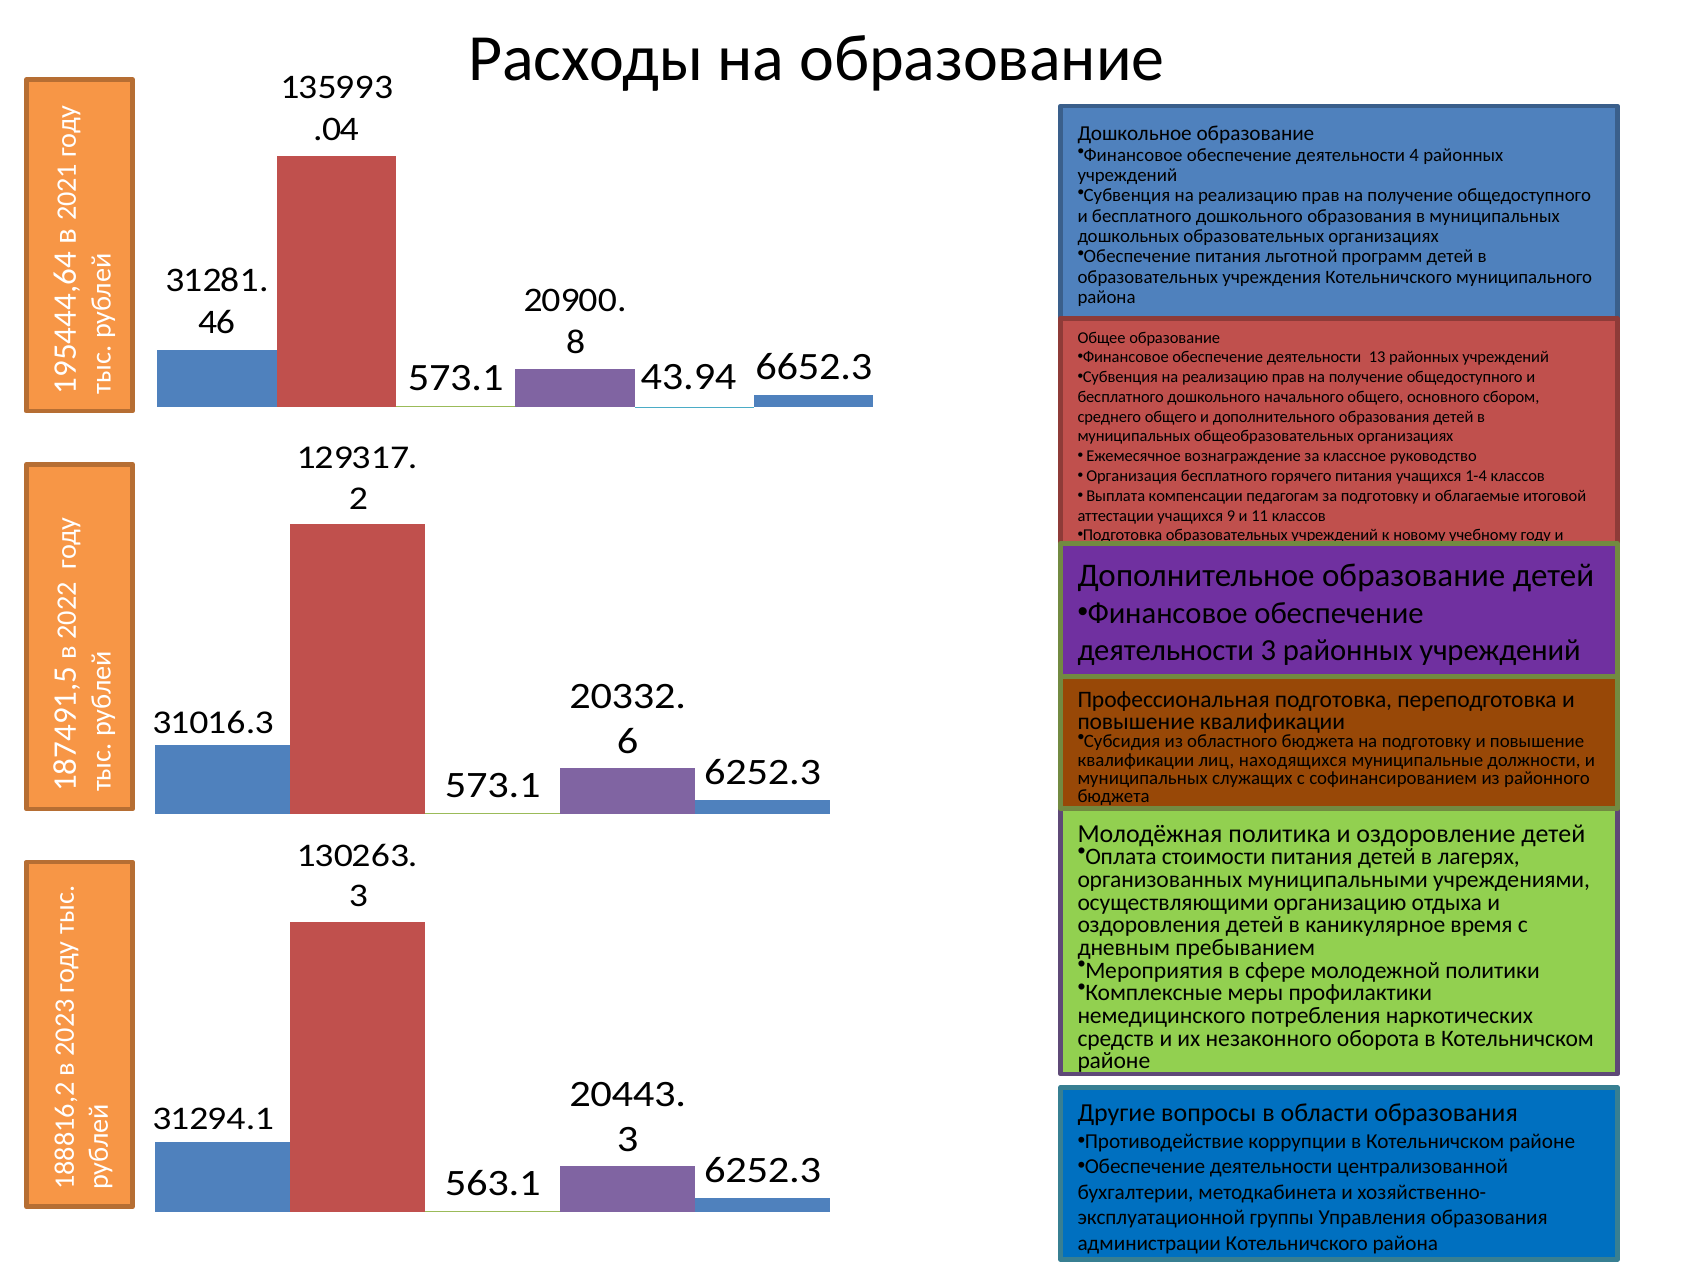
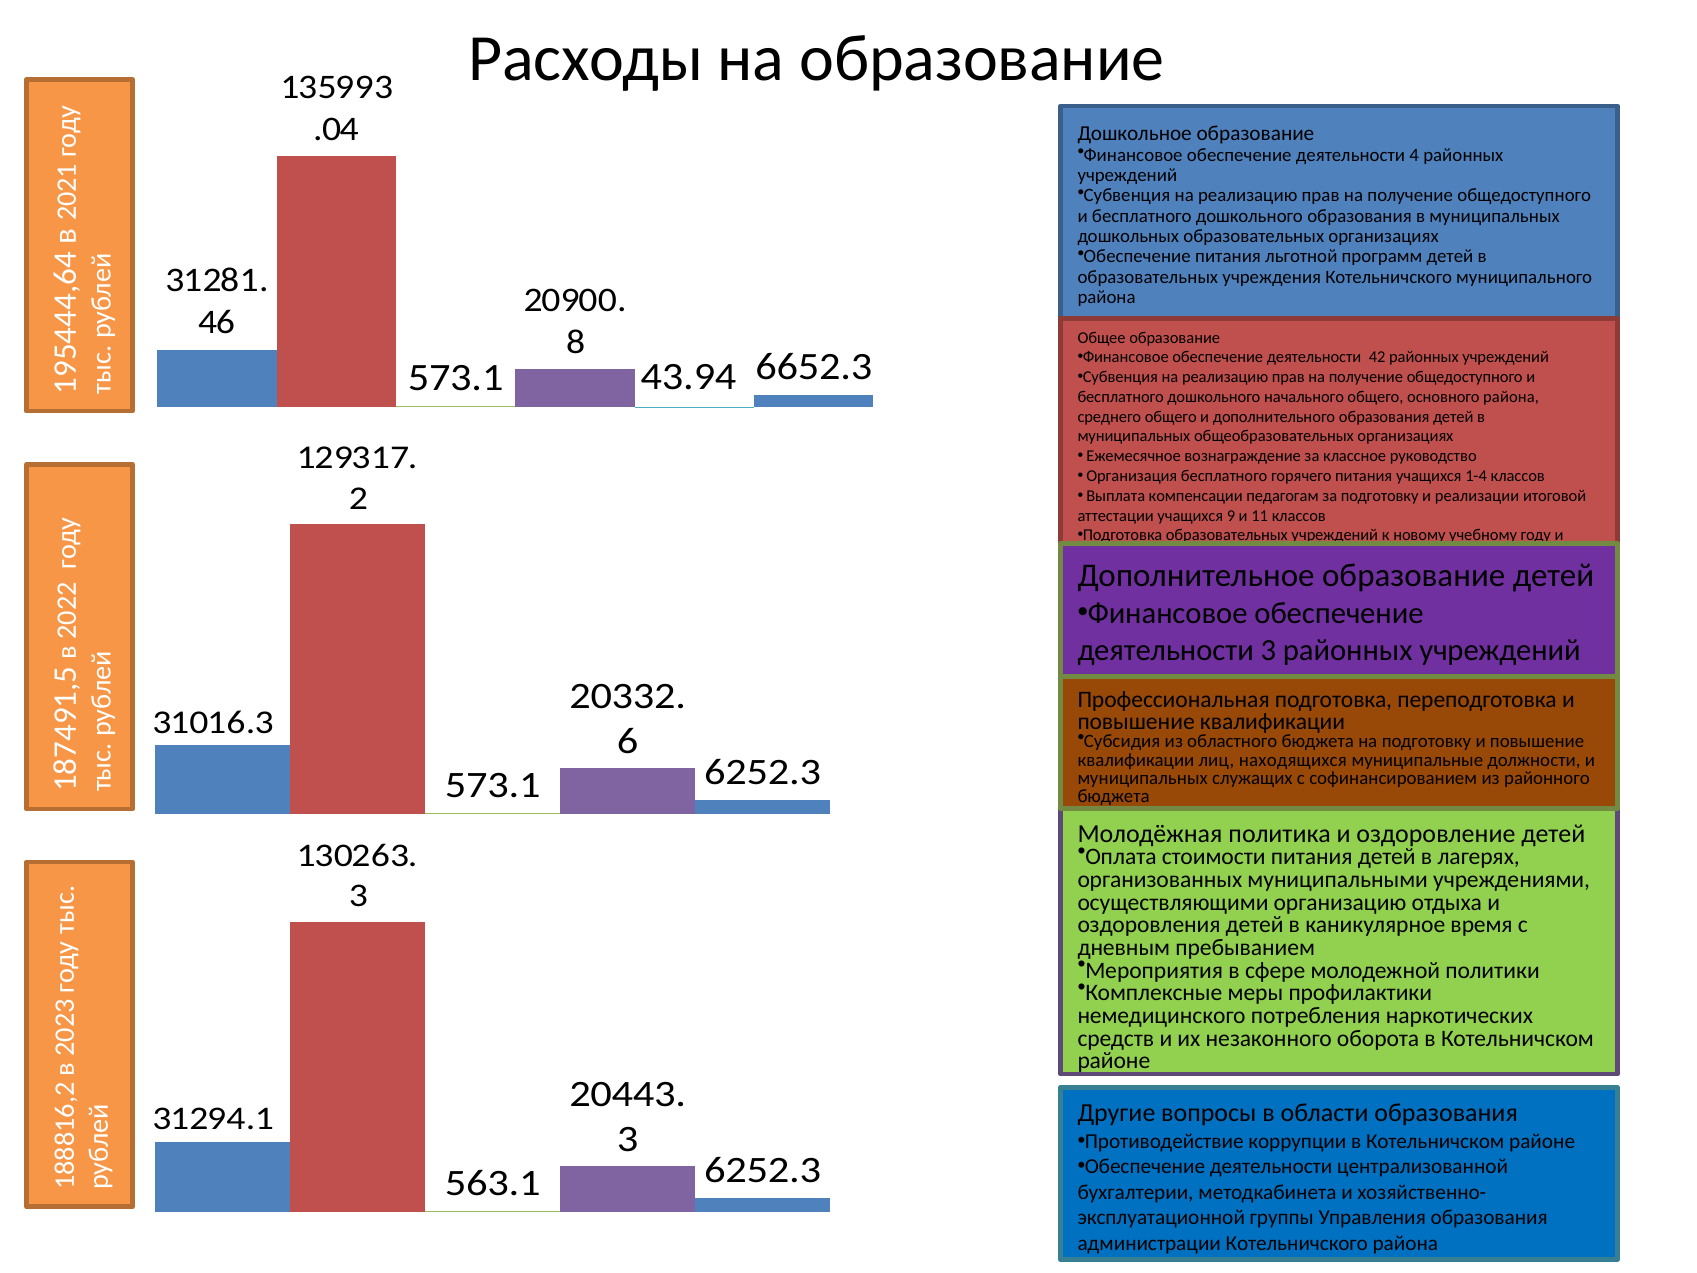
13: 13 -> 42 (1377, 357)
основного сбором: сбором -> района (1511, 397)
облагаемые: облагаемые -> реализации (1477, 496)
